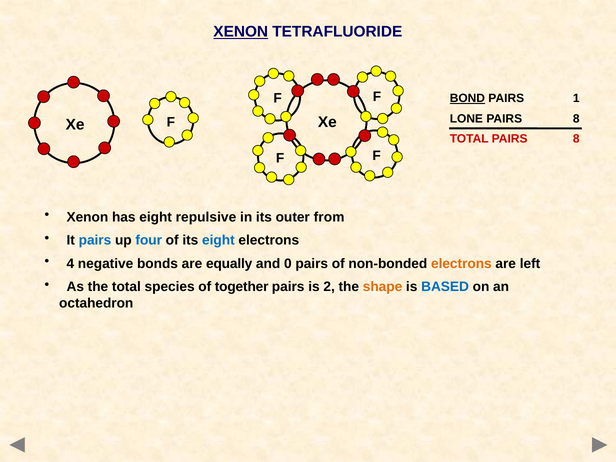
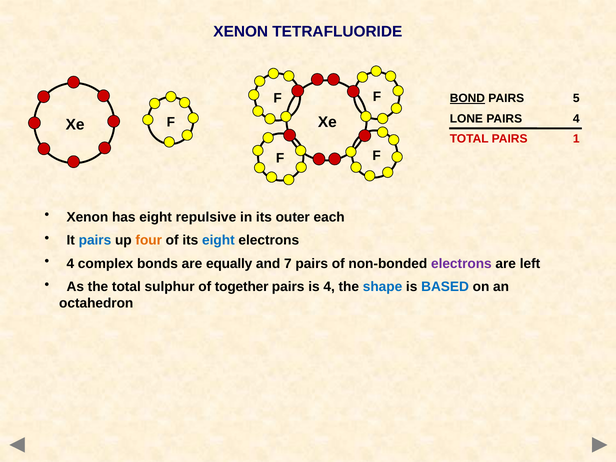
XENON underline: present -> none (241, 32)
1: 1 -> 5 (576, 98)
LONE PAIRS 8: 8 -> 4 (576, 119)
TOTAL PAIRS 8: 8 -> 1 (576, 139)
from: from -> each (329, 217)
four colour: blue -> orange (149, 240)
negative: negative -> complex (106, 264)
0: 0 -> 7 (288, 264)
electrons colour: orange -> purple (461, 264)
species: species -> sulphur (170, 287)
is 2: 2 -> 4 (329, 287)
shape colour: orange -> blue (383, 287)
